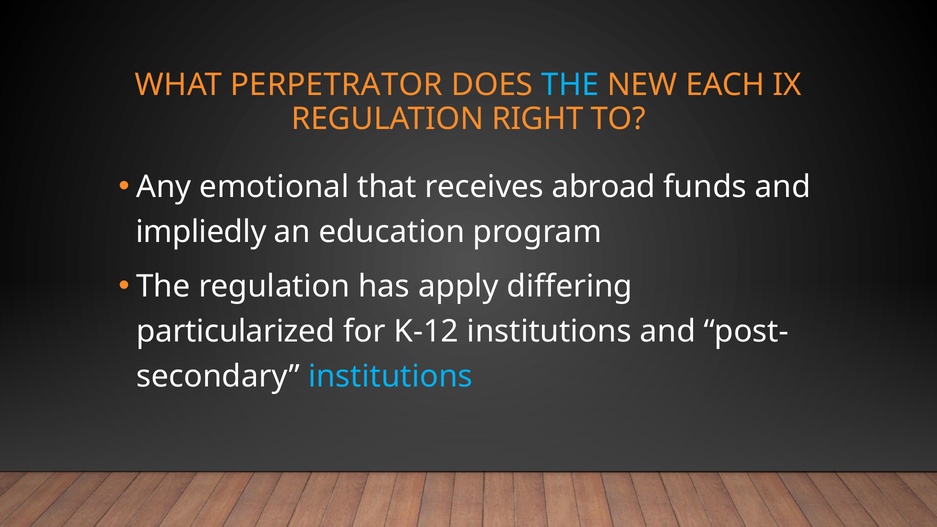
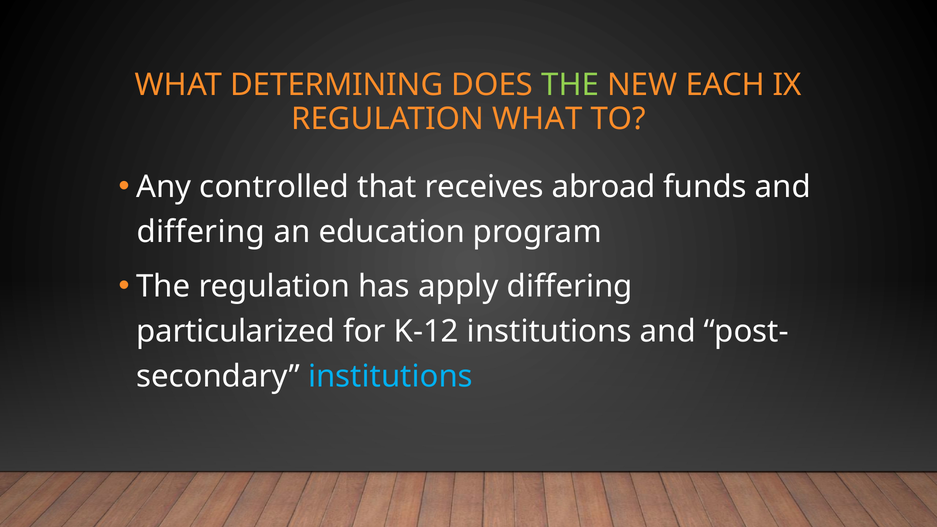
PERPETRATOR: PERPETRATOR -> DETERMINING (337, 85)
THE colour: light blue -> light green (570, 85)
REGULATION RIGHT: RIGHT -> WHAT (537, 119)
emotional: emotional -> controlled (274, 187)
impliedly: impliedly -> differing (201, 232)
